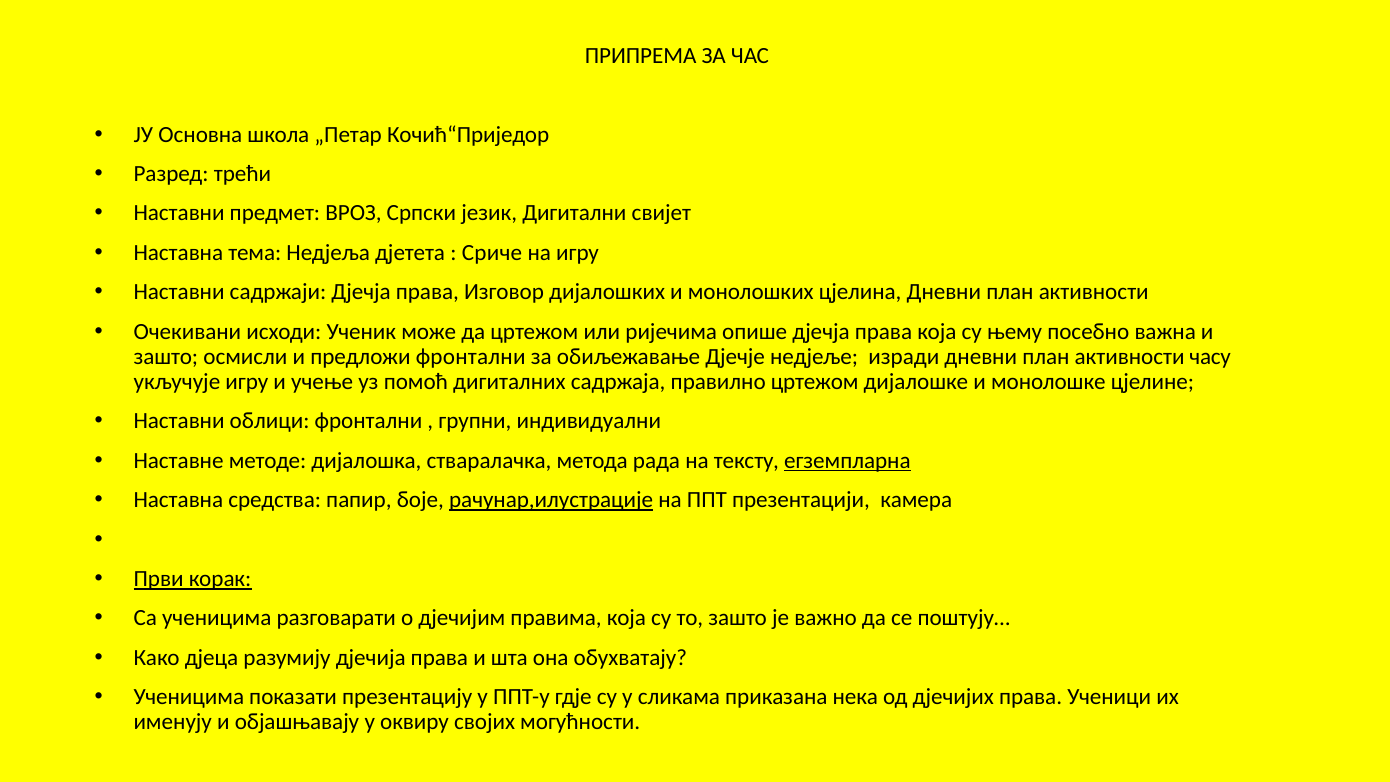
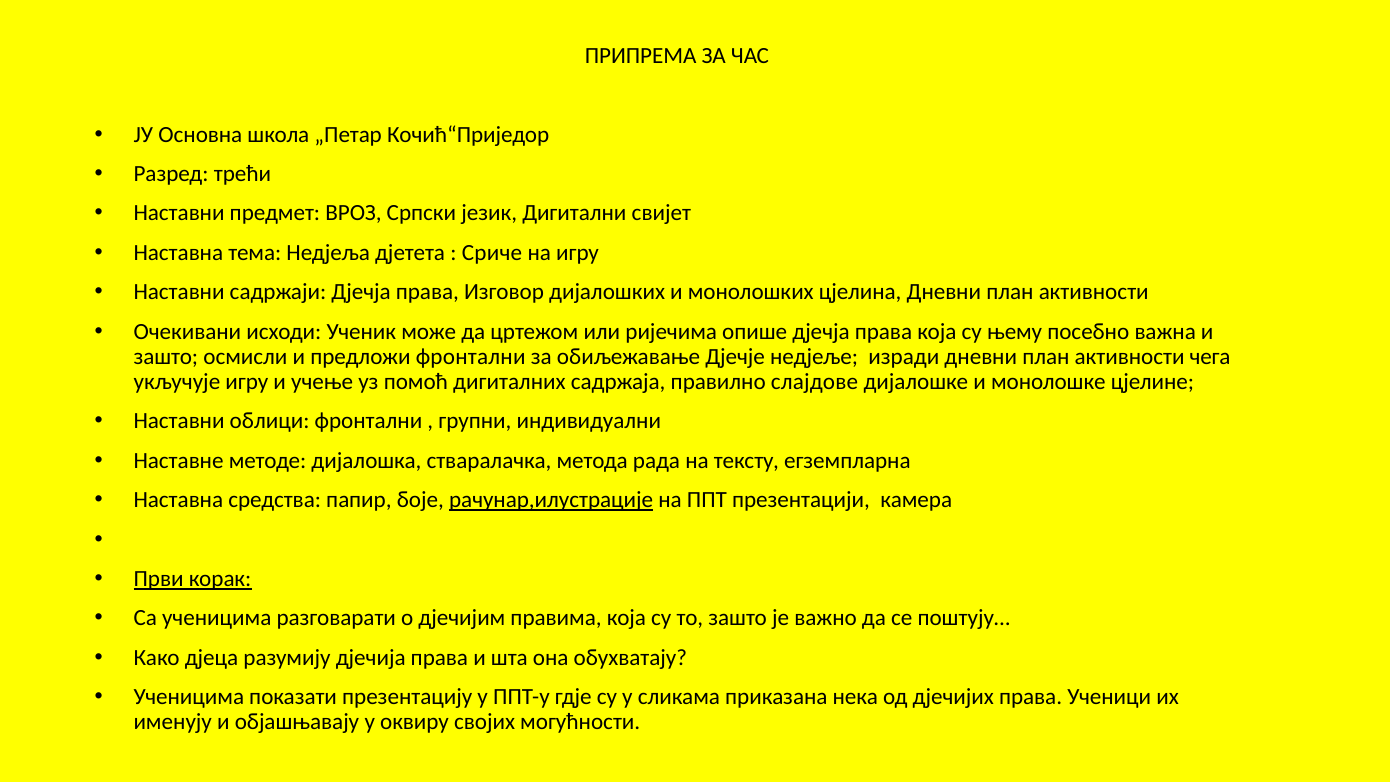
часу: часу -> чега (1210, 357)
правилно цртежом: цртежом -> слајдове (815, 381)
егземпларна underline: present -> none (847, 460)
